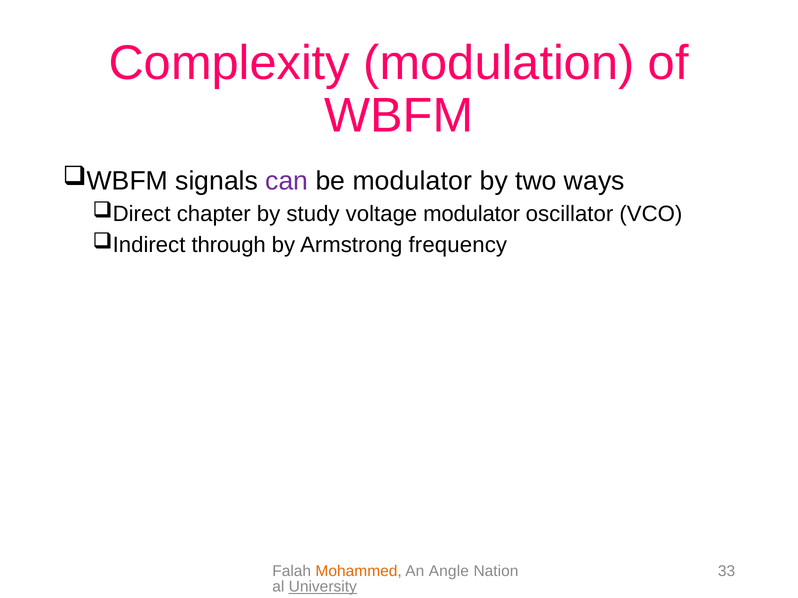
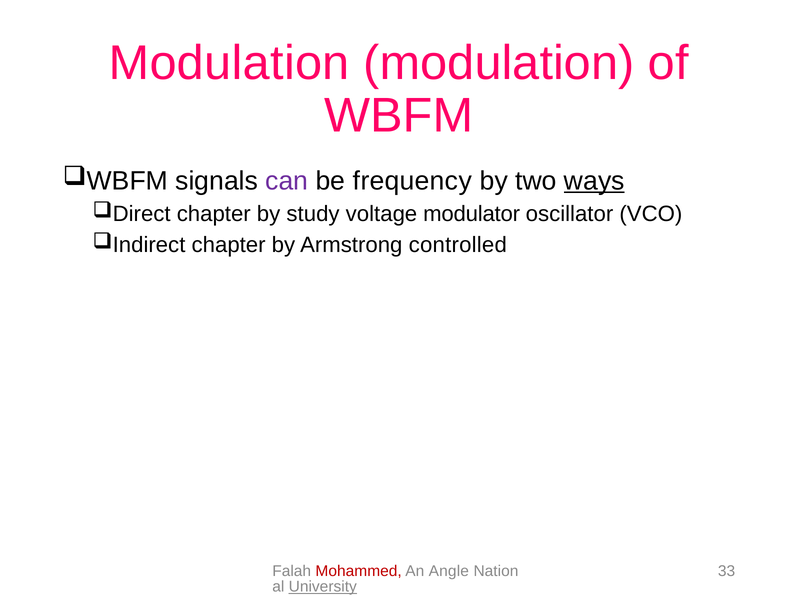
Complexity: Complexity -> Modulation (229, 63)
be modulator: modulator -> frequency (412, 181)
ways underline: none -> present (594, 181)
through: through -> chapter (229, 245)
frequency: frequency -> controlled (458, 245)
Mohammed colour: orange -> red (359, 572)
